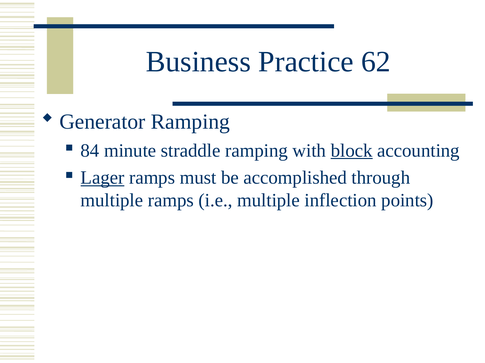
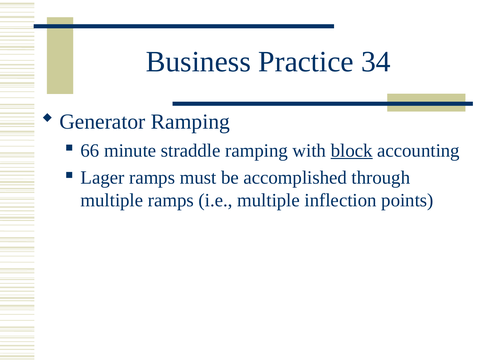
62: 62 -> 34 (376, 62)
84: 84 -> 66 (90, 151)
Lager underline: present -> none (102, 178)
